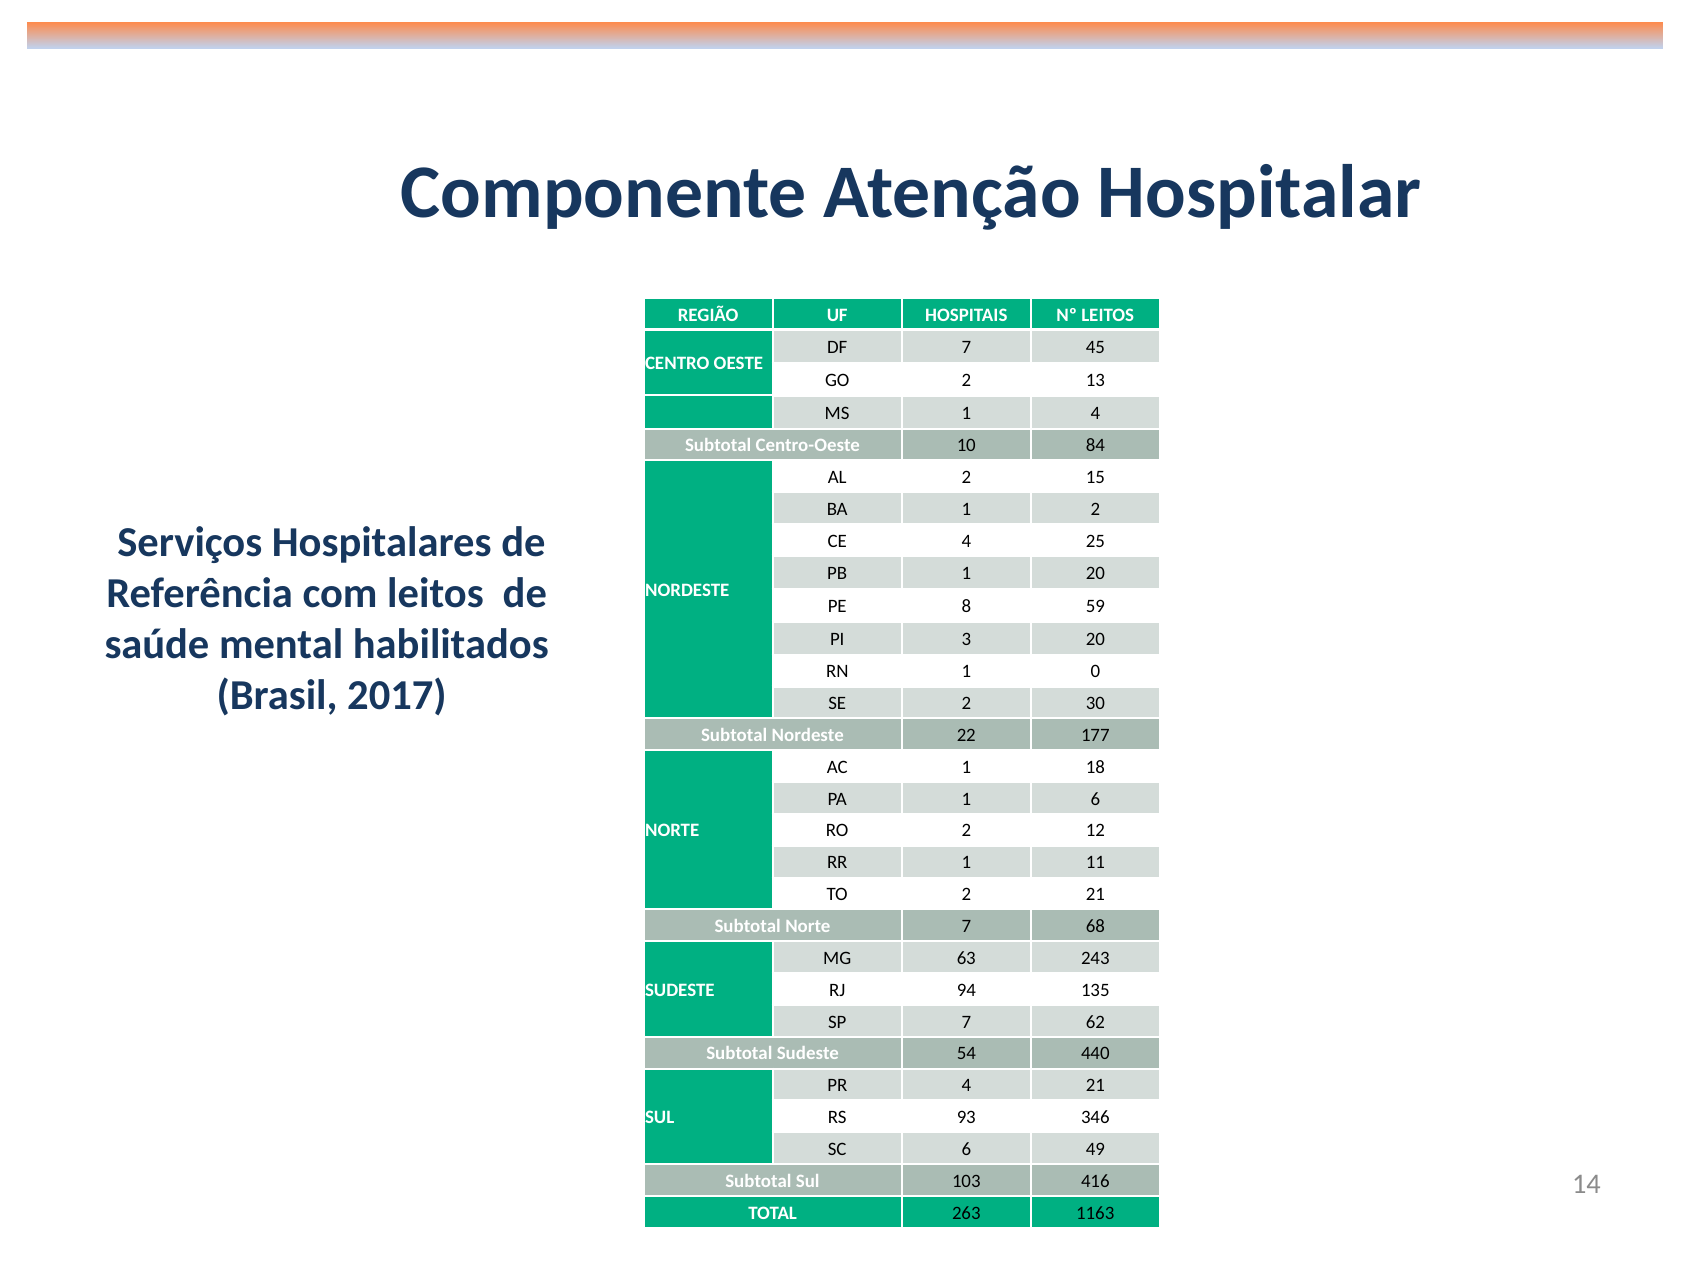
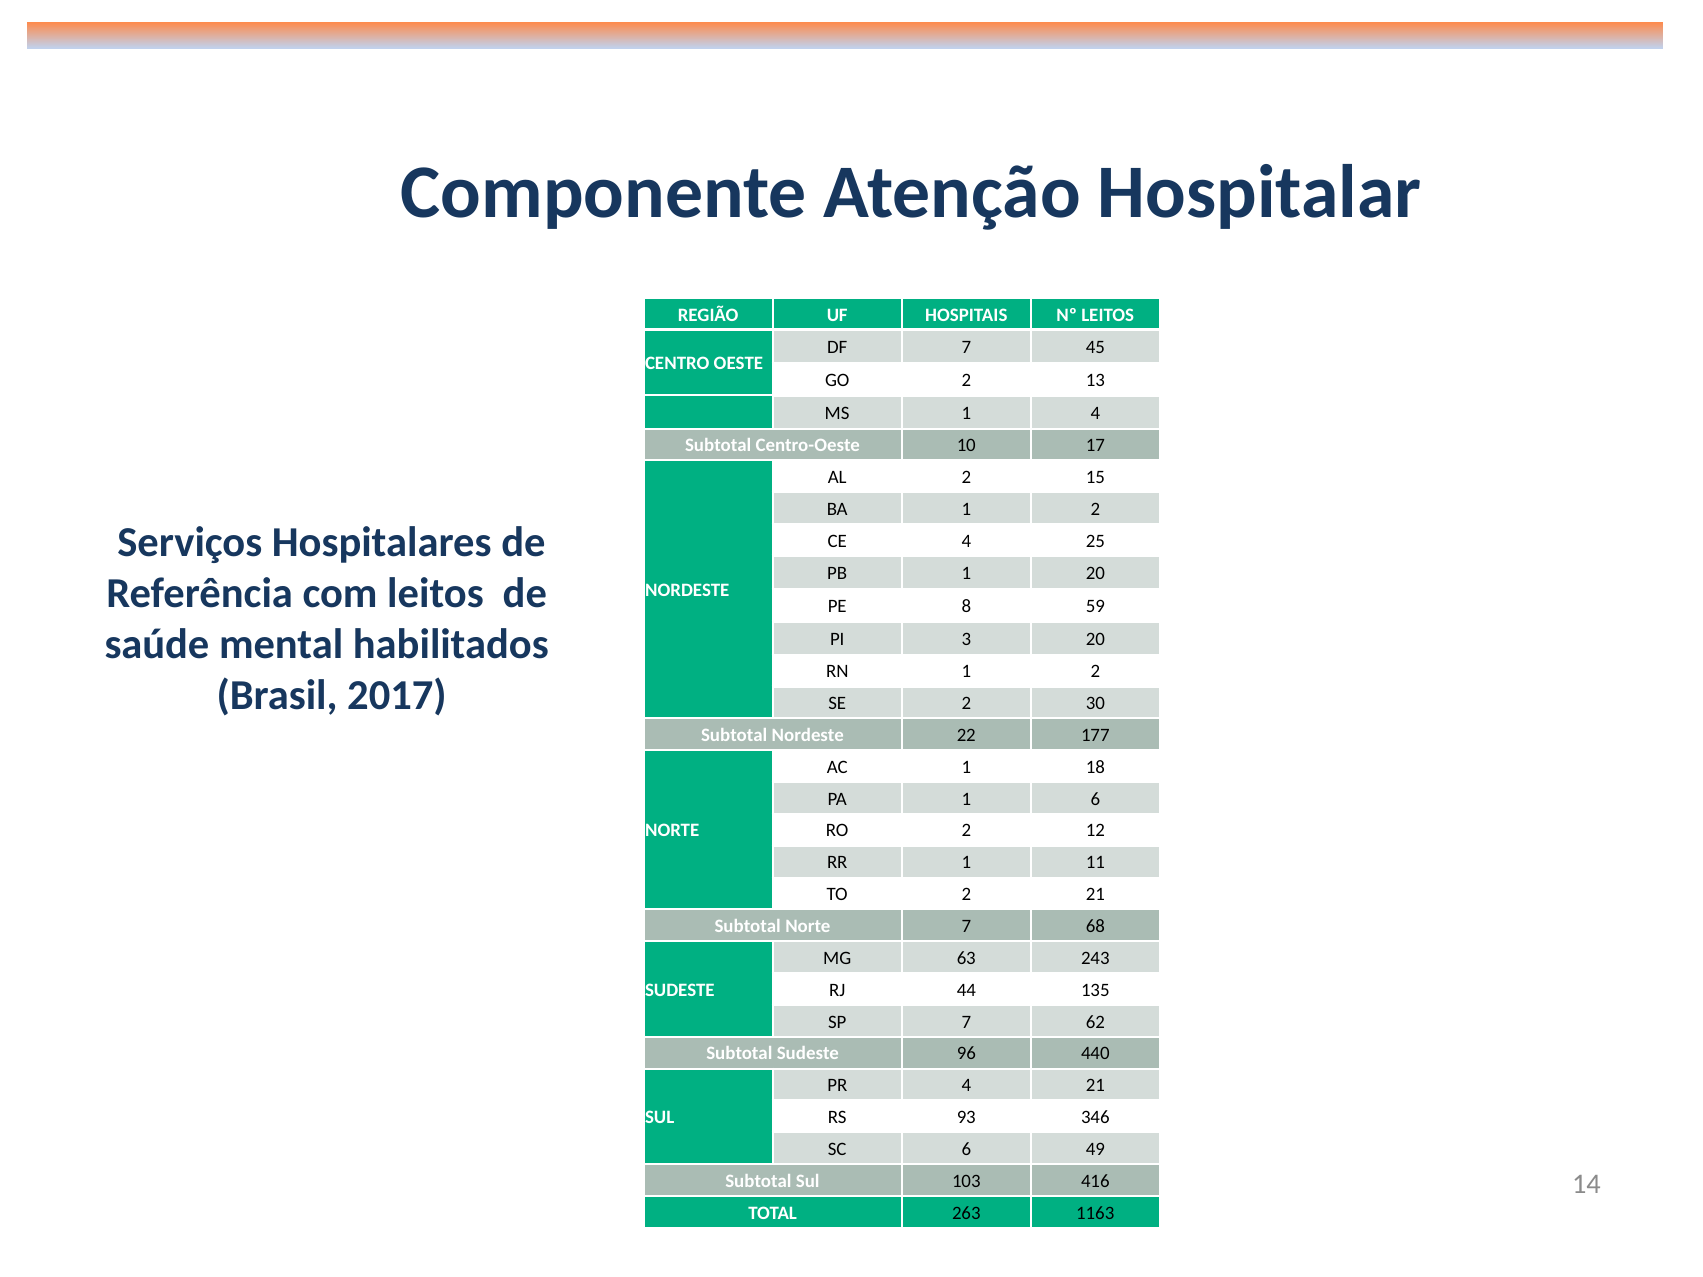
84: 84 -> 17 (1095, 446)
RN 1 0: 0 -> 2 (1096, 672)
94: 94 -> 44 (966, 990)
54: 54 -> 96 (966, 1054)
